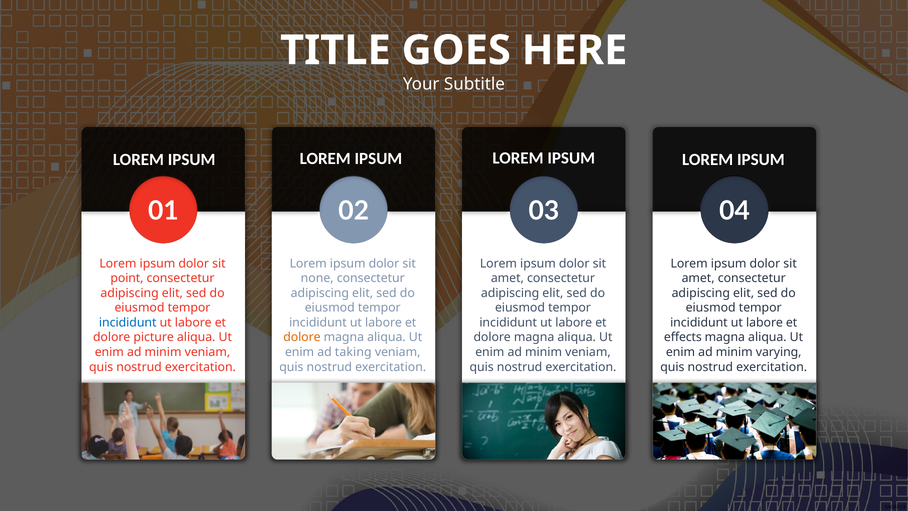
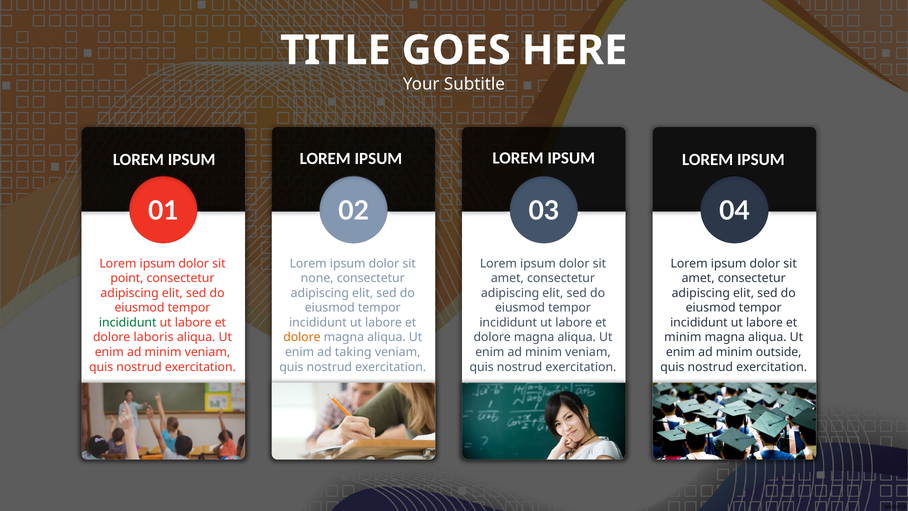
incididunt colour: blue -> green (128, 322)
picture: picture -> laboris (154, 337)
effects: effects -> minim (683, 337)
varying: varying -> outside (779, 352)
